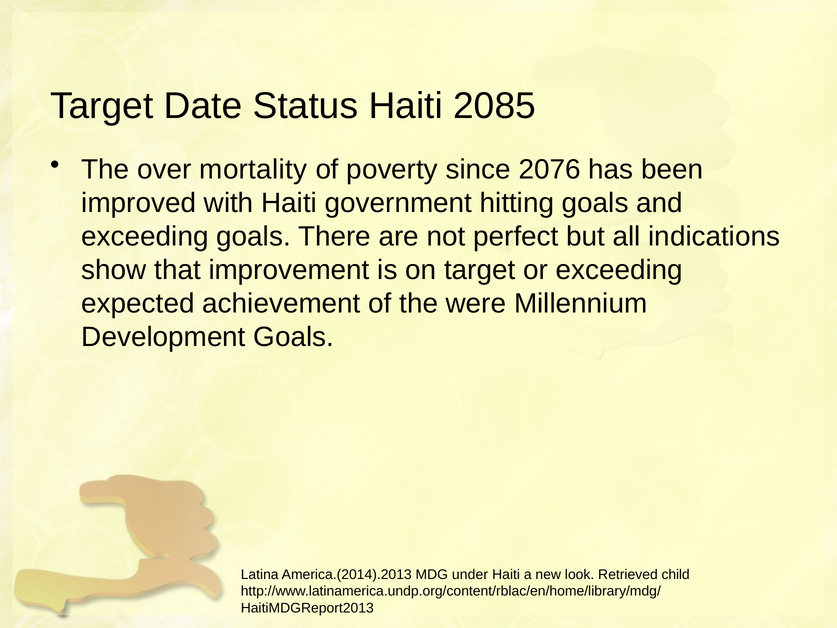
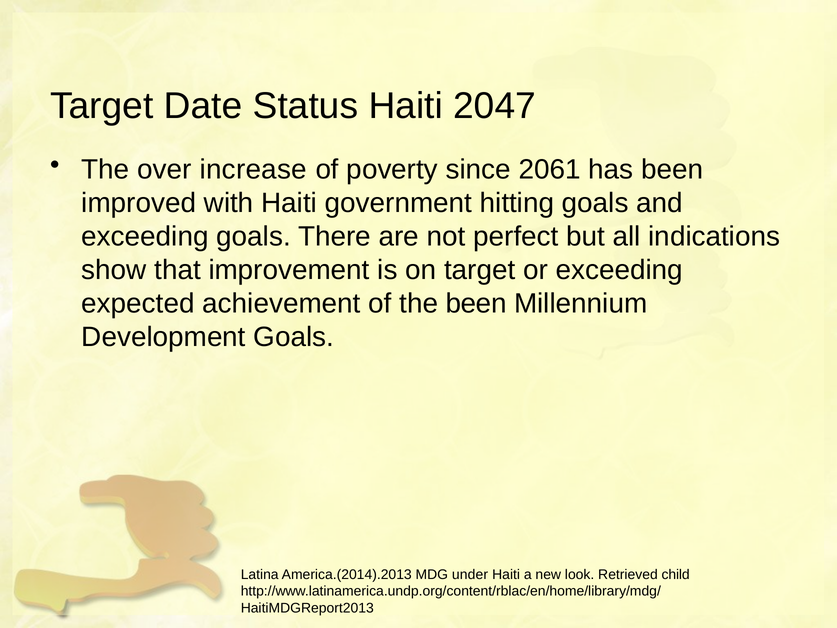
2085: 2085 -> 2047 (495, 106)
mortality: mortality -> increase (253, 169)
2076: 2076 -> 2061 (550, 169)
the were: were -> been (476, 303)
